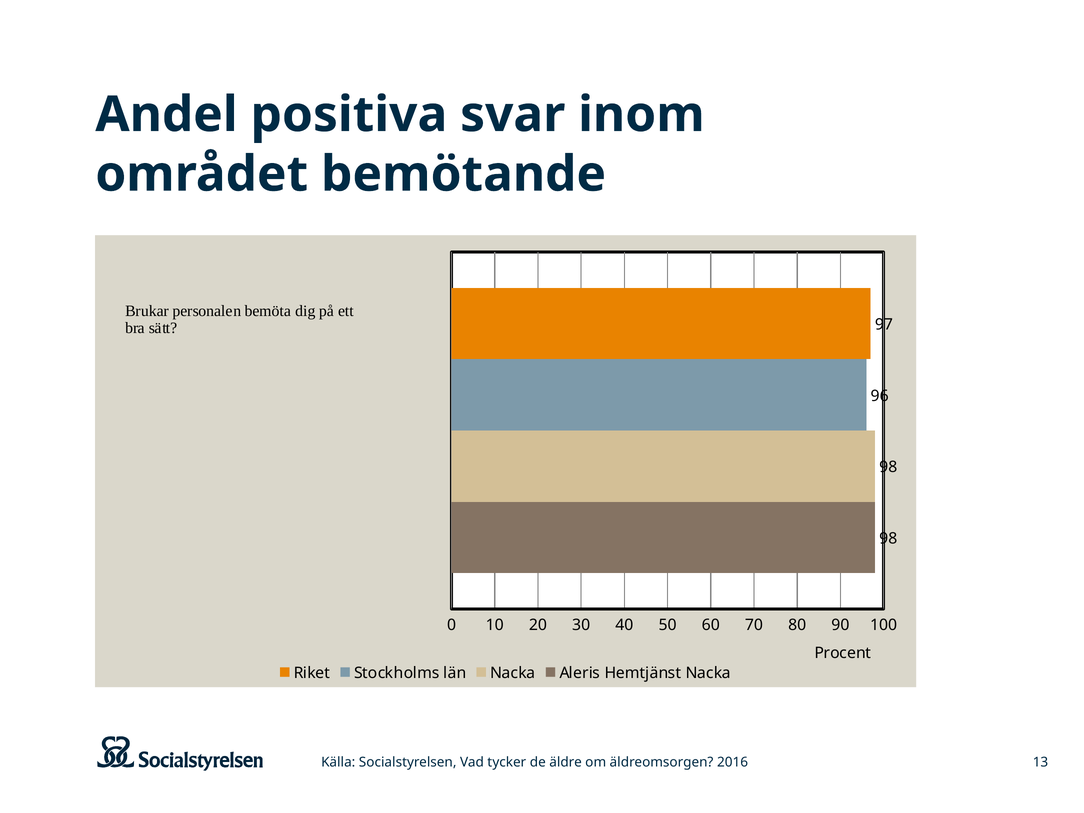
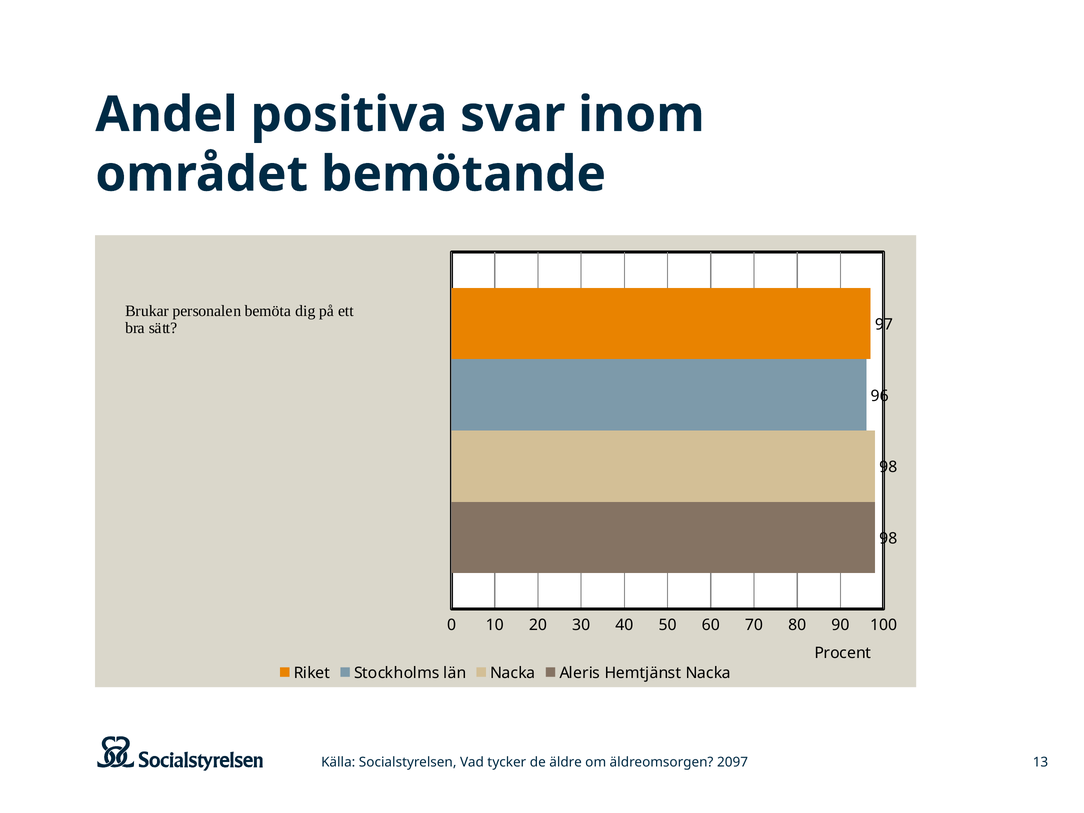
2016: 2016 -> 2097 (733, 762)
